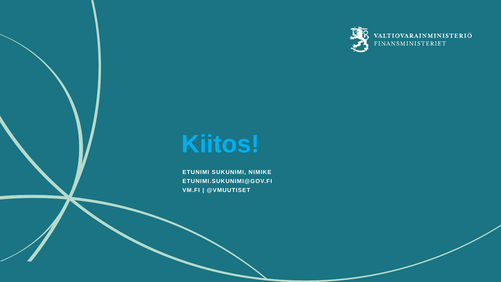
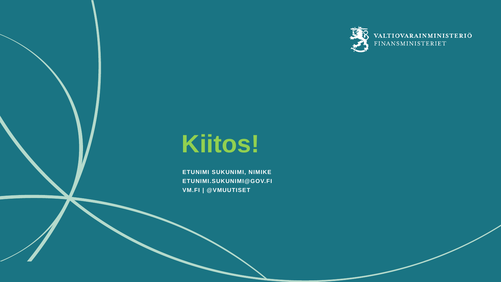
Kiitos colour: light blue -> light green (221, 144)
